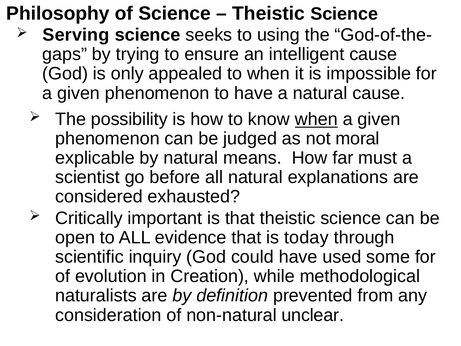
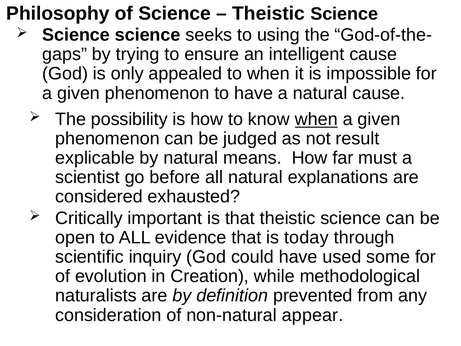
Serving: Serving -> Science (76, 35)
moral: moral -> result (357, 138)
unclear: unclear -> appear (313, 315)
